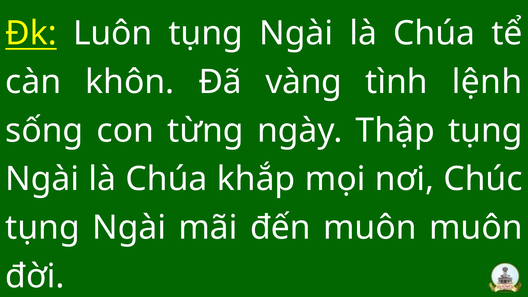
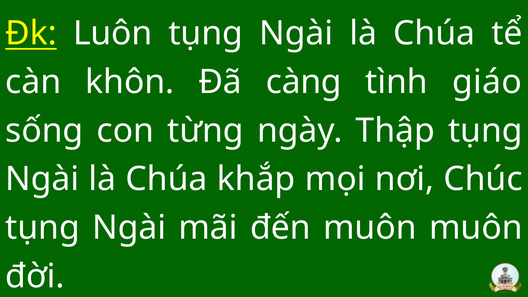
vàng: vàng -> càng (304, 82)
lệnh: lệnh -> giáo (487, 82)
